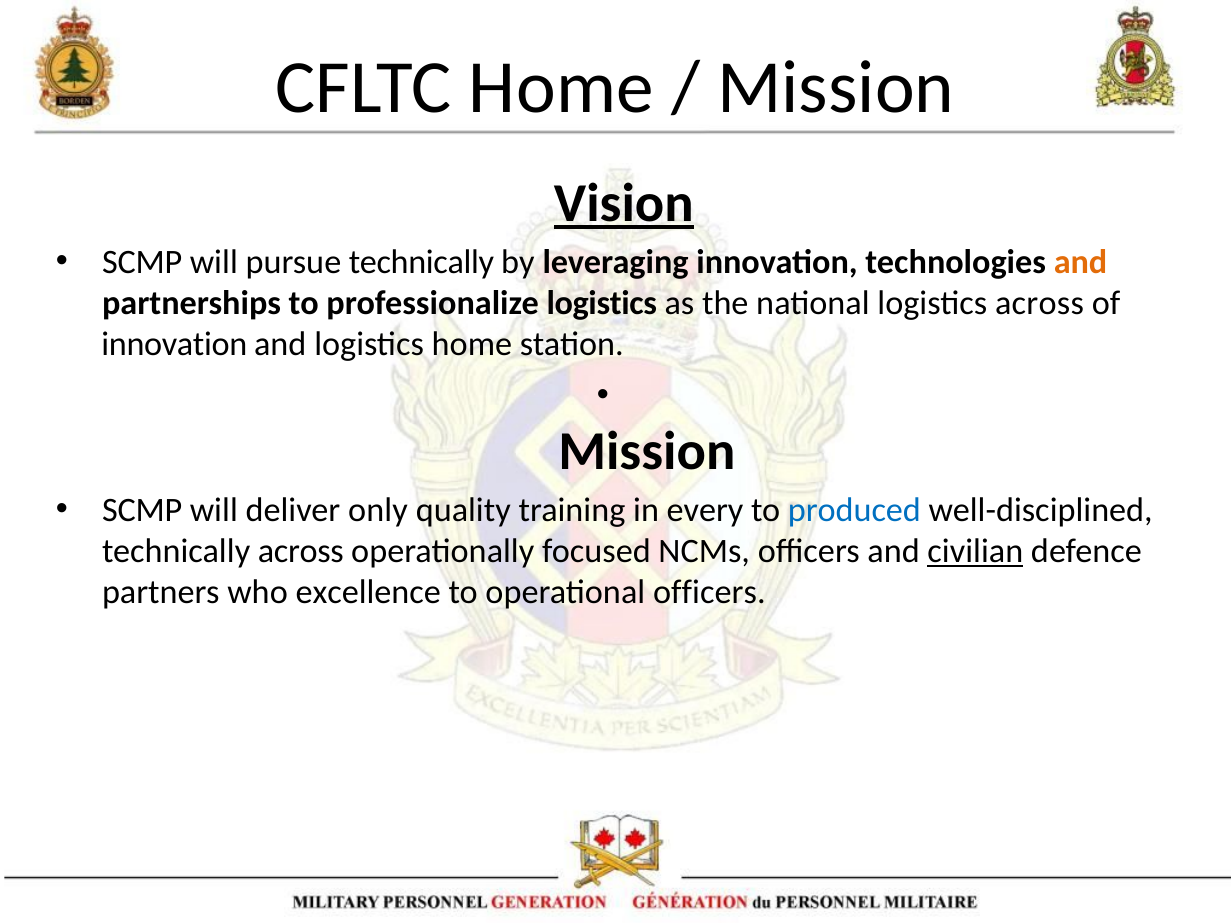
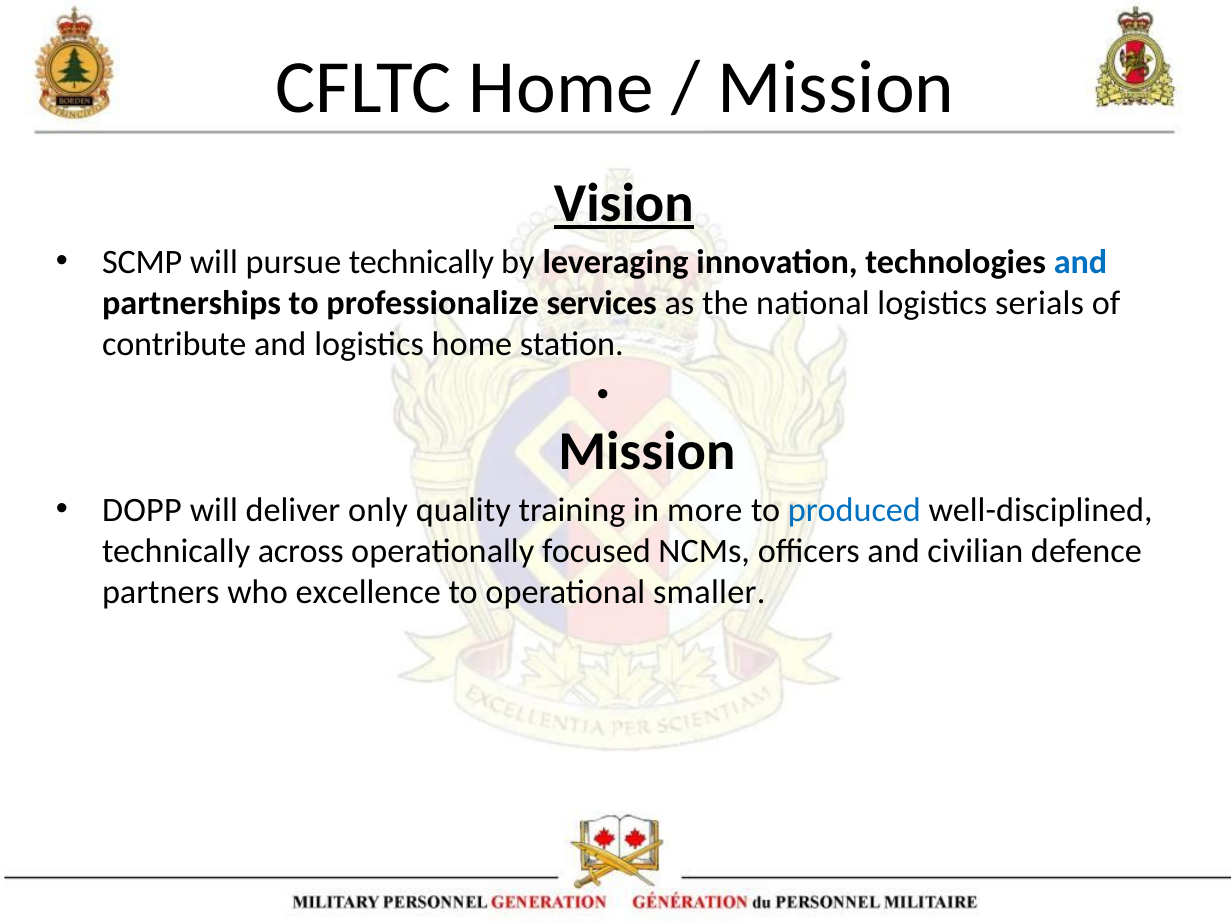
and colour: orange -> blue (1081, 262)
professionalize logistics: logistics -> services (602, 304)
logistics across: across -> serials (1040, 304)
innovation: innovation -> contribute (174, 345)
SCMP: SCMP -> DOPP (142, 510)
every: every -> more (705, 510)
civilian underline: present -> none (975, 551)
operational officers: officers -> smaller (709, 593)
